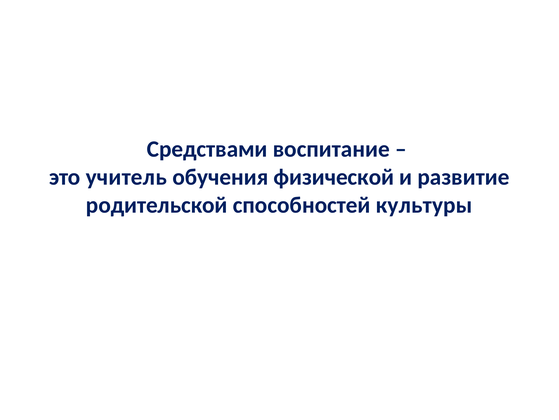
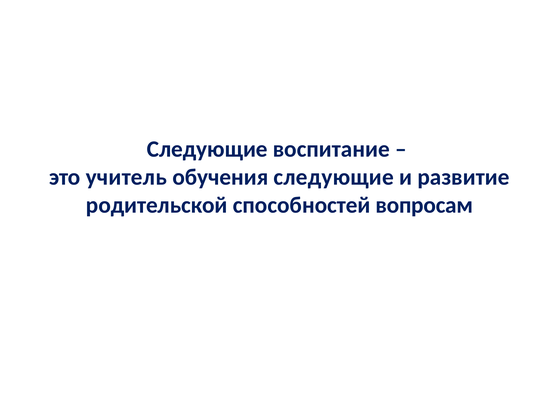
Средствами: Средствами -> Следующие (207, 149)
обучения физической: физической -> следующие (334, 177)
культуры: культуры -> вопросам (424, 205)
